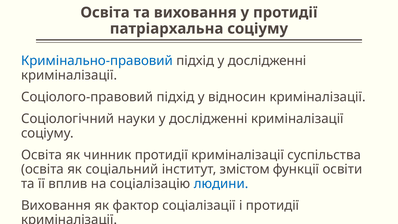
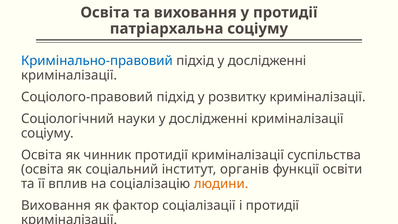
відносин: відносин -> розвитку (237, 97)
змістом: змістом -> органів (245, 169)
людини colour: blue -> orange (221, 184)
